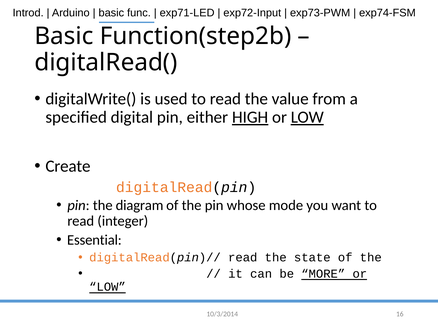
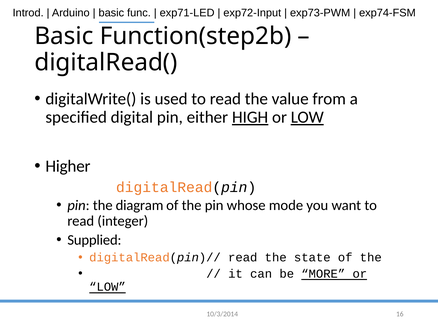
Create: Create -> Higher (68, 166)
Essential: Essential -> Supplied (94, 240)
